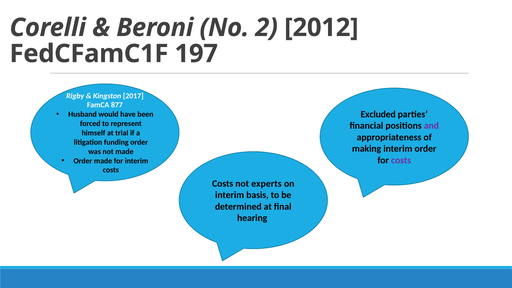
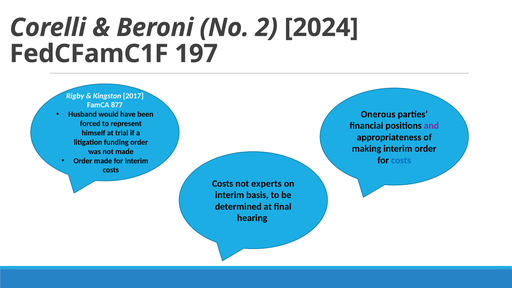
2012: 2012 -> 2024 (321, 28)
Excluded: Excluded -> Onerous (378, 114)
costs colour: purple -> blue (401, 160)
